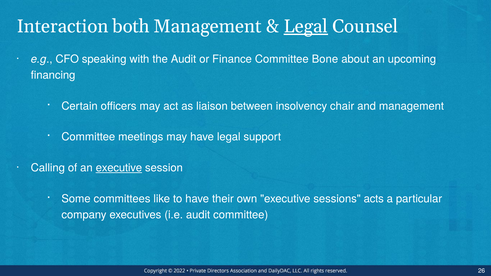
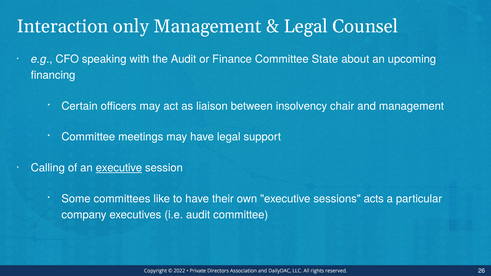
both: both -> only (131, 26)
Legal underline: present -> none (306, 26)
Bone: Bone -> State (325, 59)
